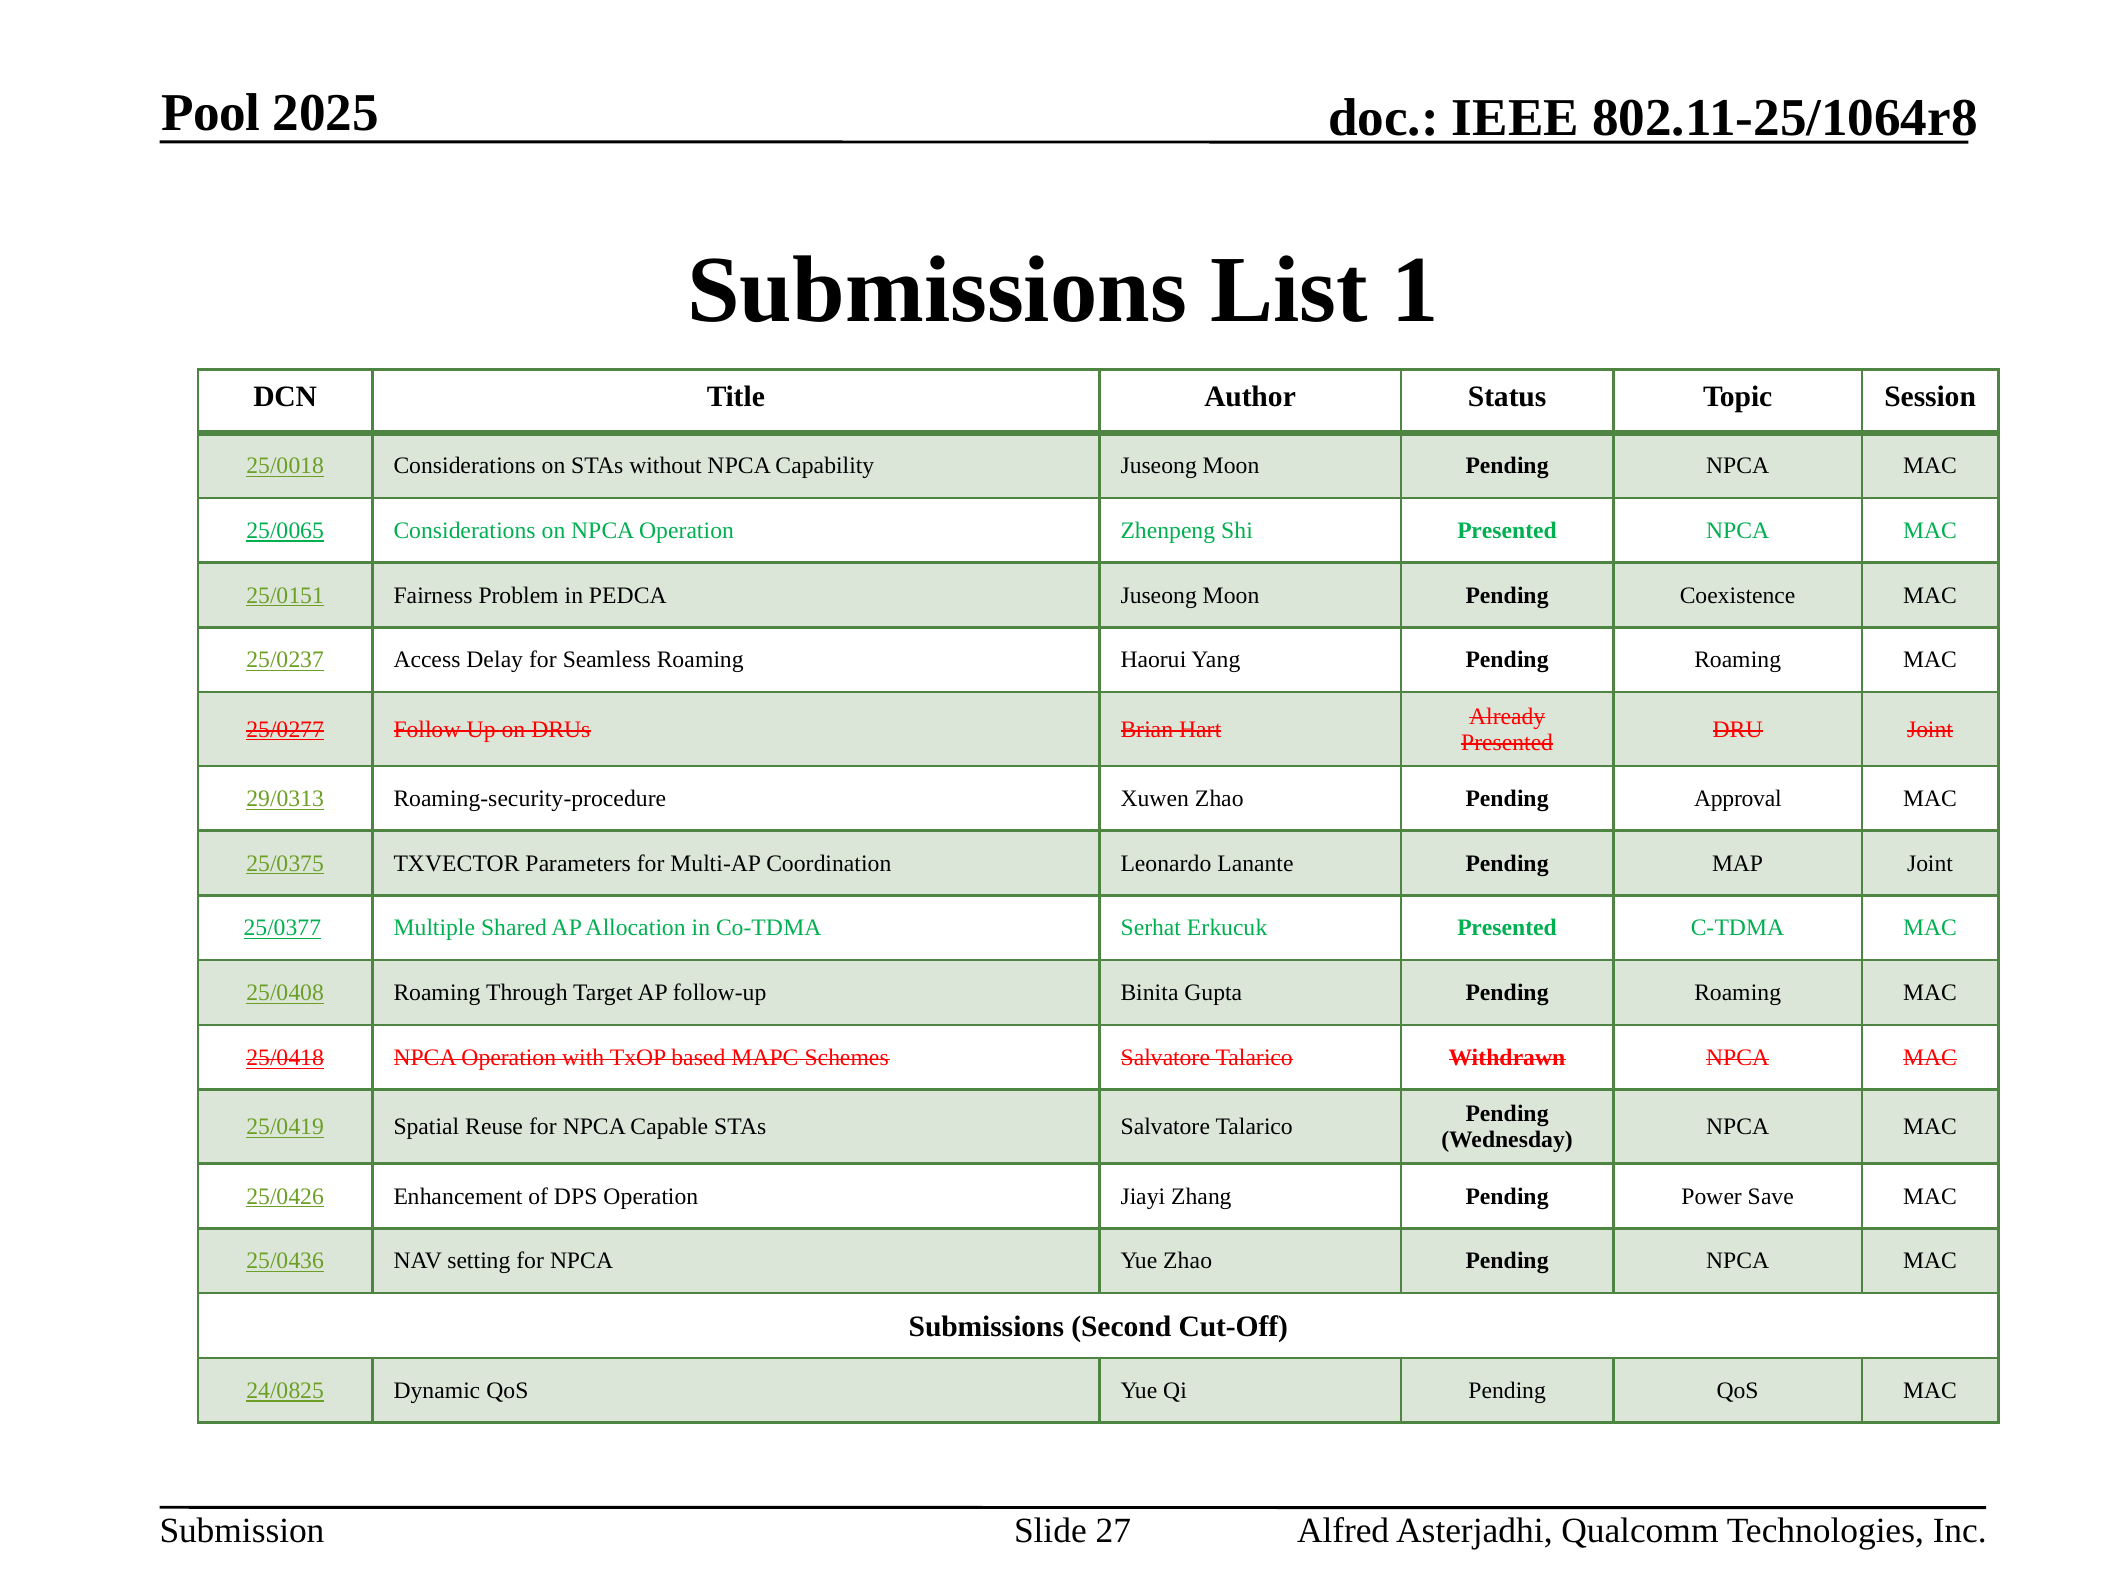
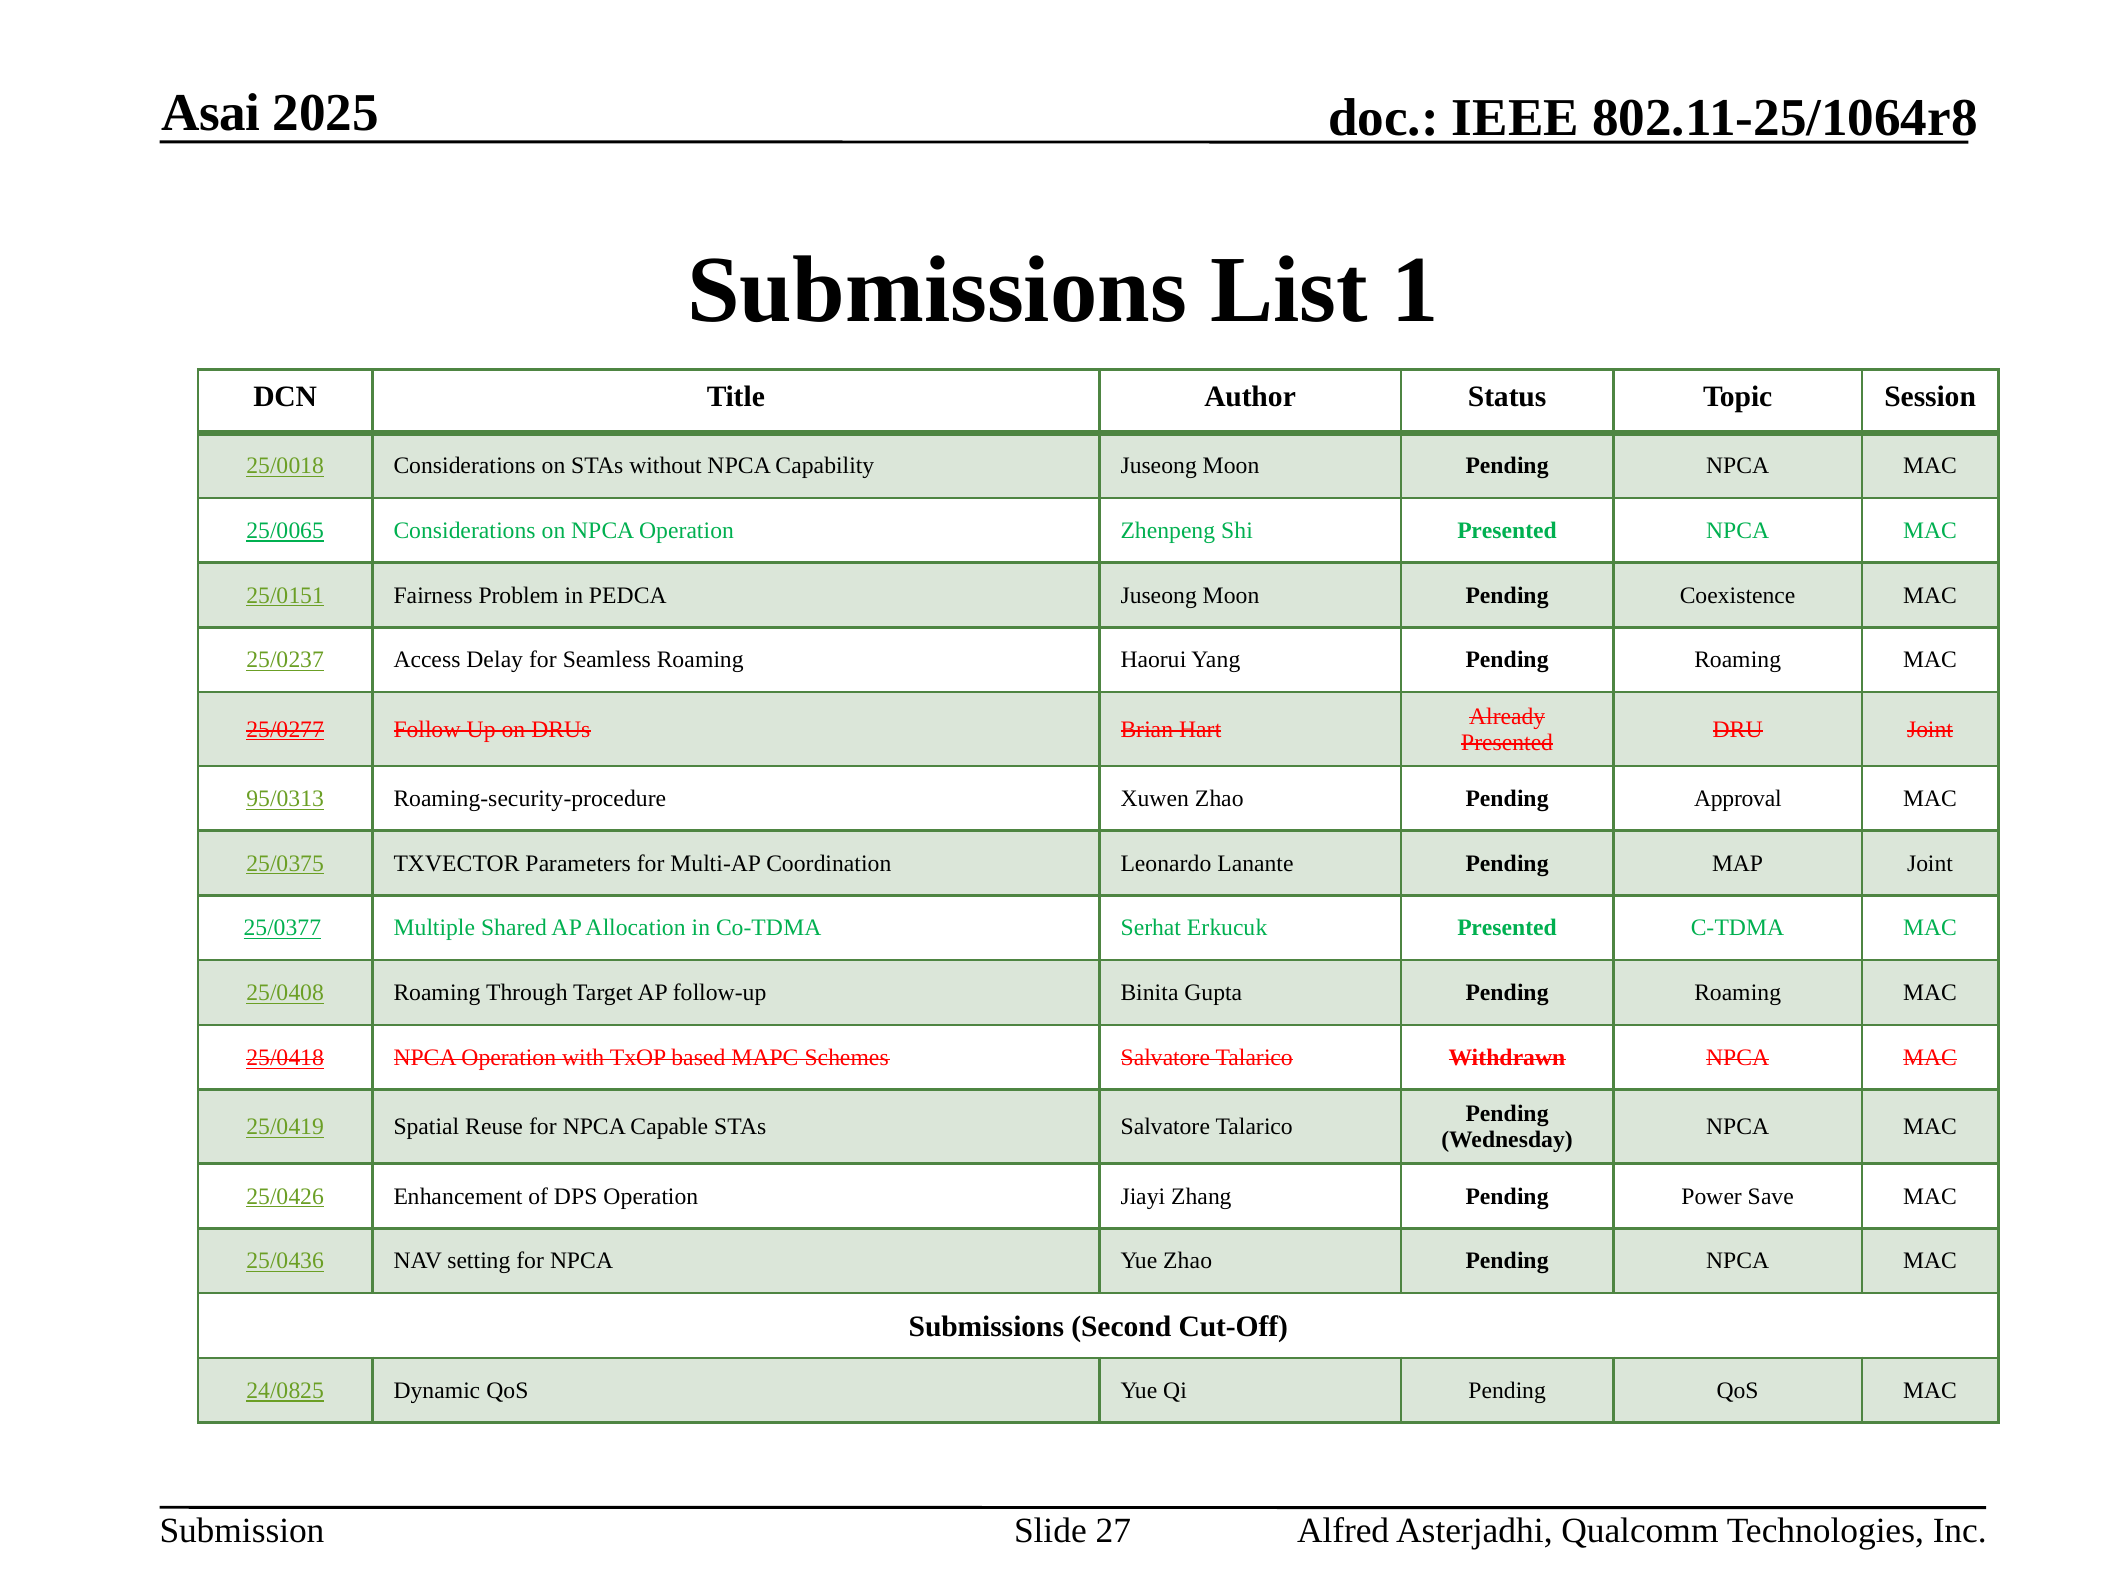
Pool: Pool -> Asai (211, 113)
29/0313: 29/0313 -> 95/0313 (285, 799)
